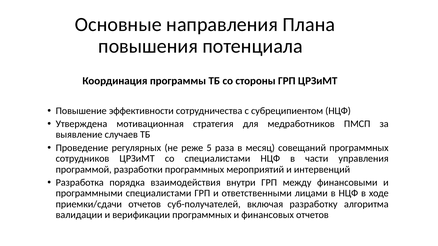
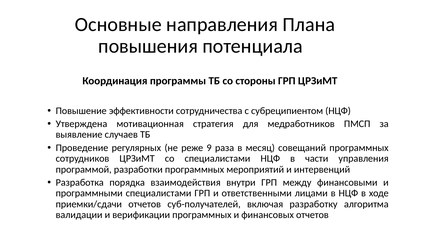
5: 5 -> 9 (209, 148)
